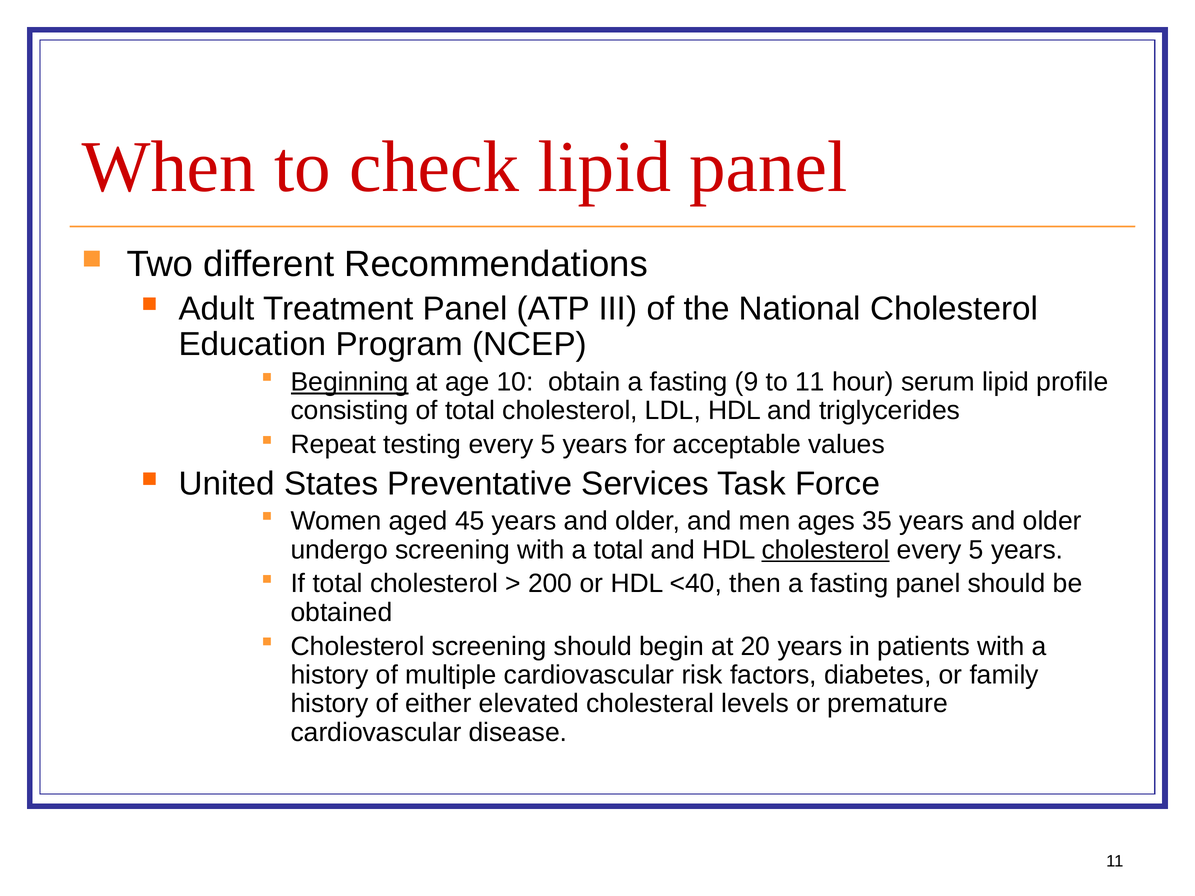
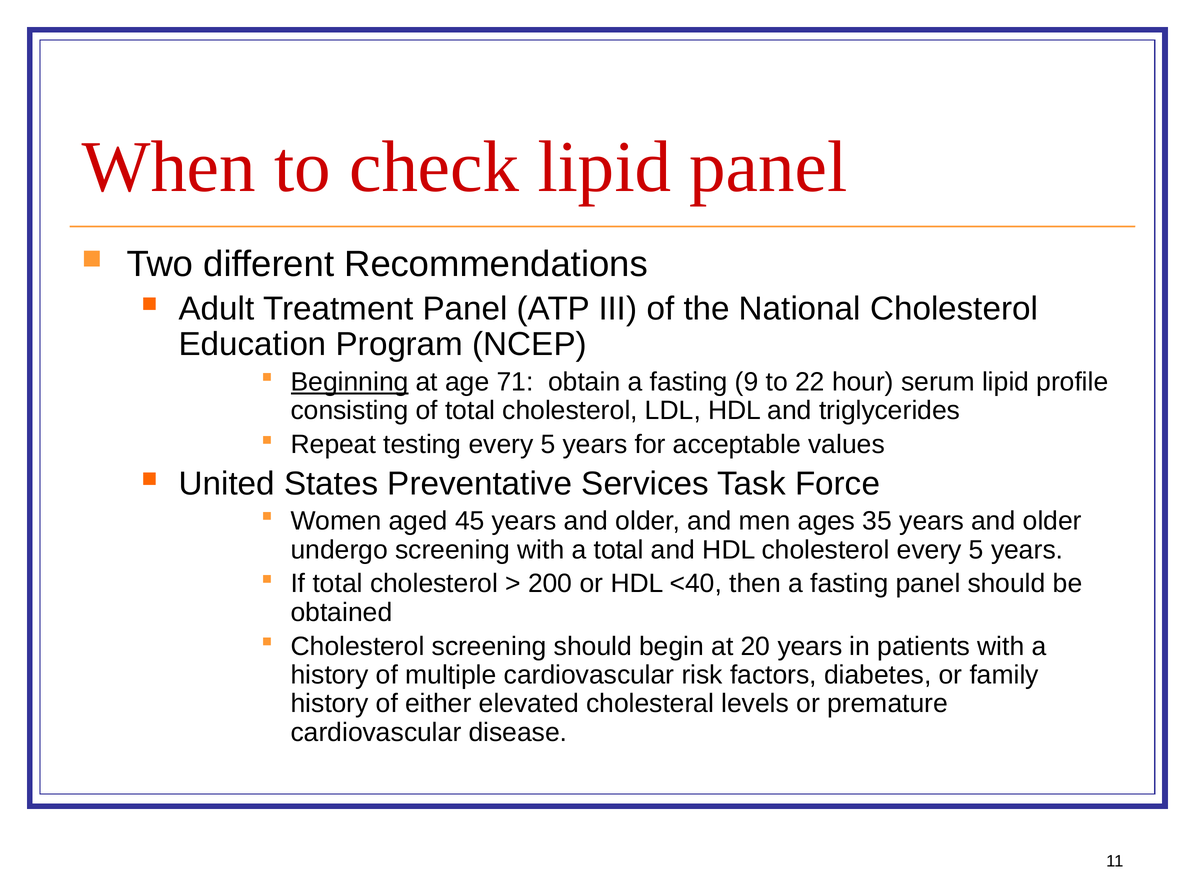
10: 10 -> 71 (515, 382)
to 11: 11 -> 22 (810, 382)
cholesterol underline: present -> none (826, 550)
